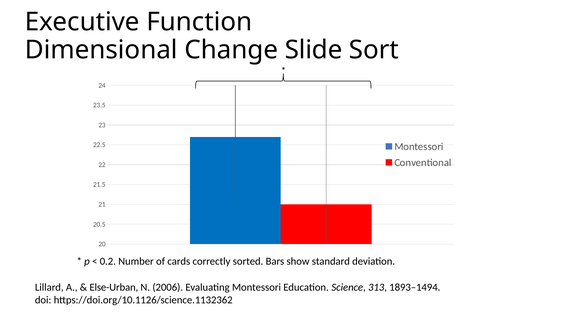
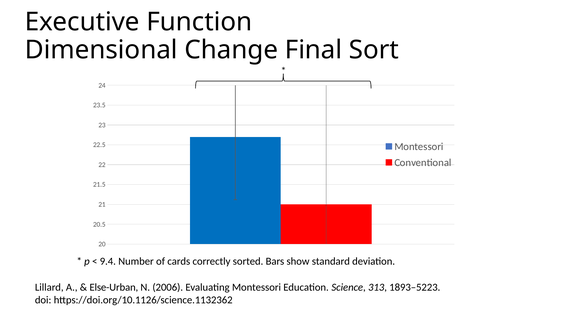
Slide: Slide -> Final (314, 50)
0.2: 0.2 -> 9.4 (108, 261)
1893–1494: 1893–1494 -> 1893–5223 (415, 287)
